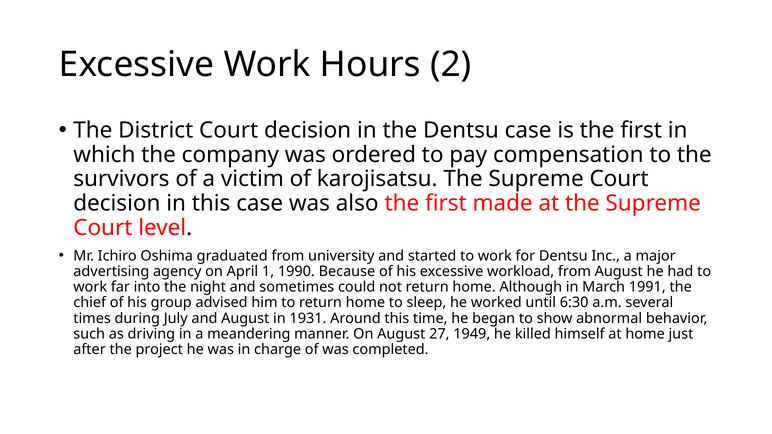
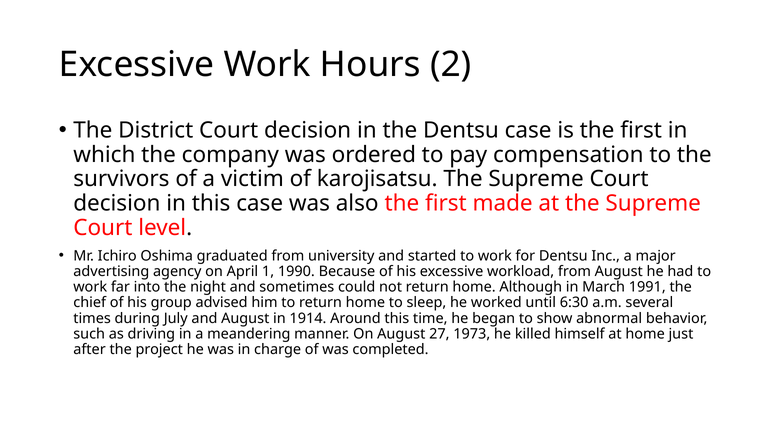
1931: 1931 -> 1914 (308, 318)
1949: 1949 -> 1973 (472, 334)
